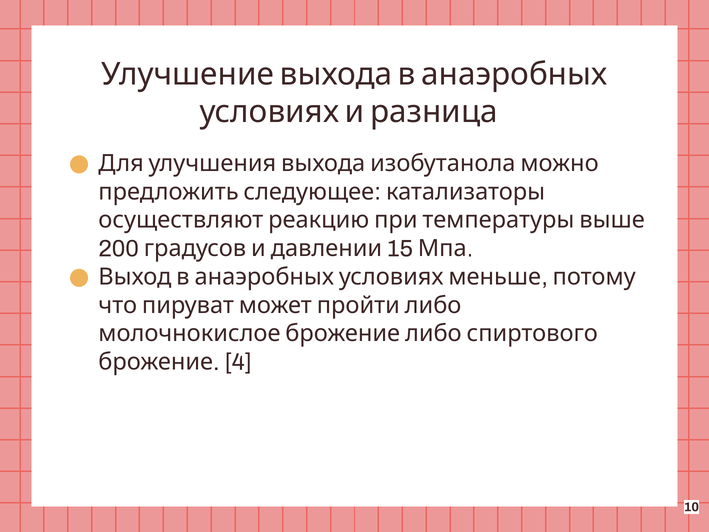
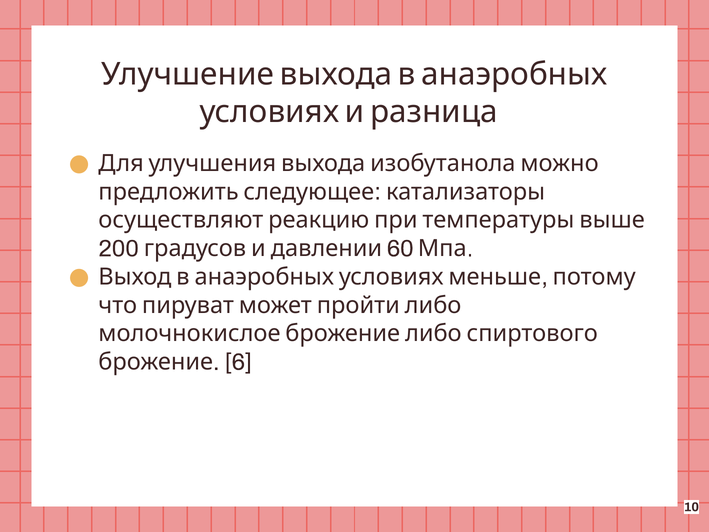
15: 15 -> 60 (400, 248)
4: 4 -> 6 (238, 362)
